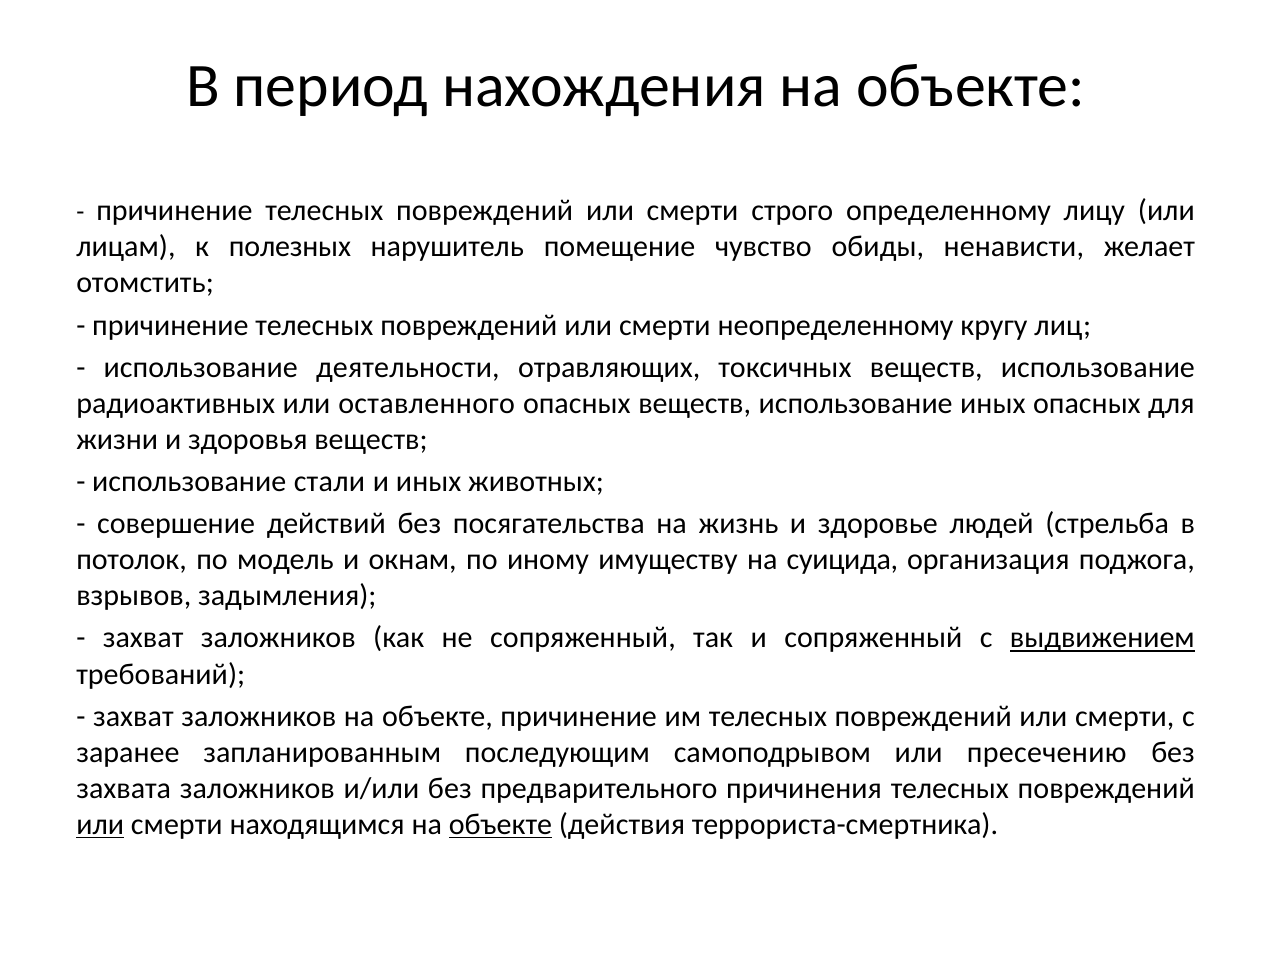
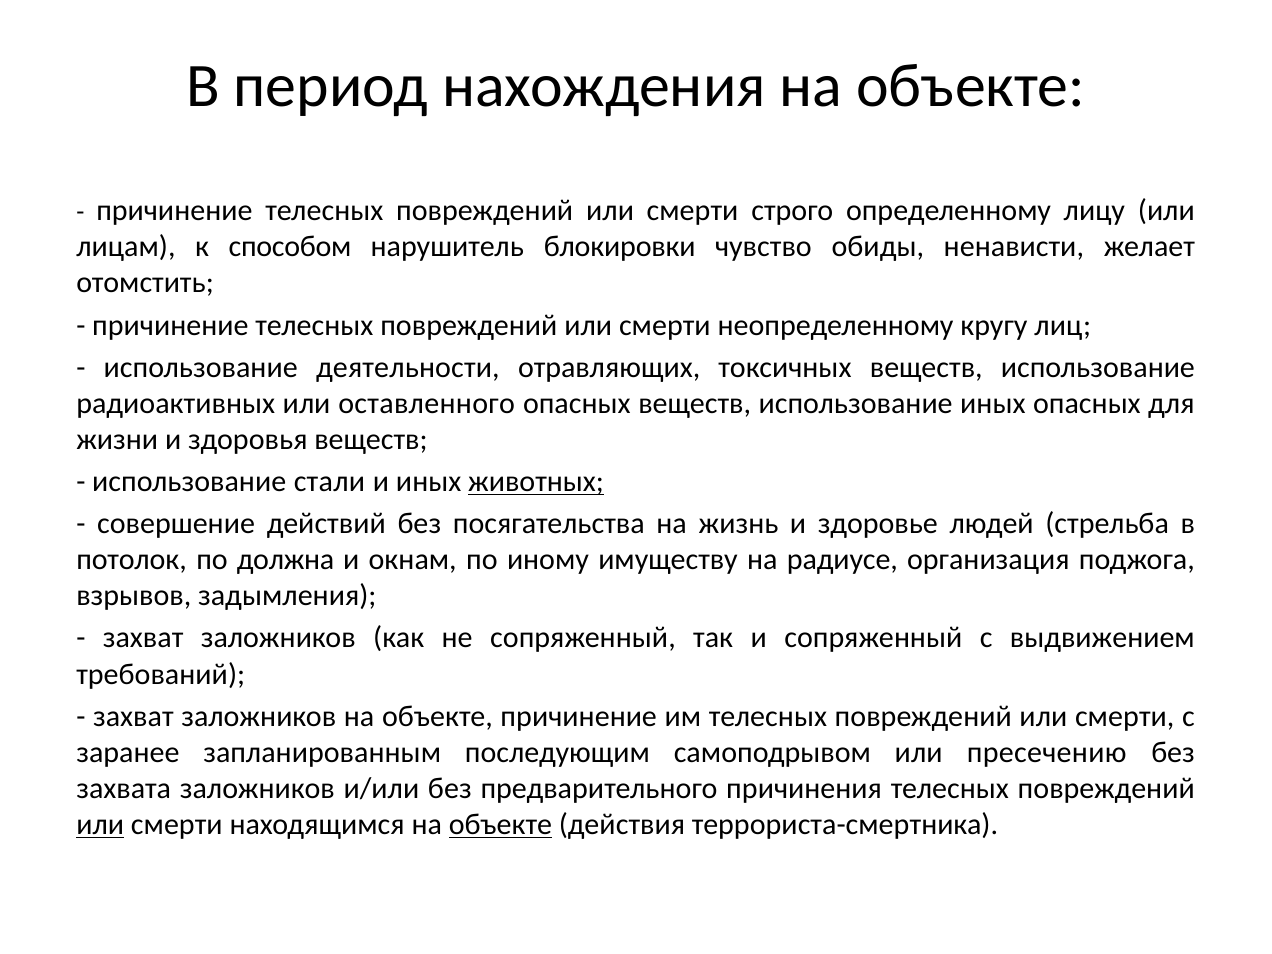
полезных: полезных -> способом (290, 247)
помещение: помещение -> блокировки (620, 247)
животных underline: none -> present (536, 482)
модель: модель -> должна (286, 560)
суицида: суицида -> радиусе (842, 560)
выдвижением underline: present -> none (1102, 638)
